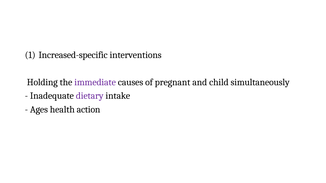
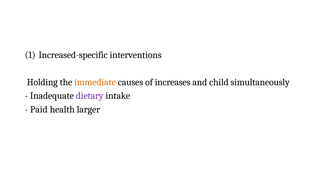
immediate colour: purple -> orange (95, 82)
pregnant: pregnant -> increases (173, 82)
Ages: Ages -> Paid (39, 110)
action: action -> larger (88, 110)
